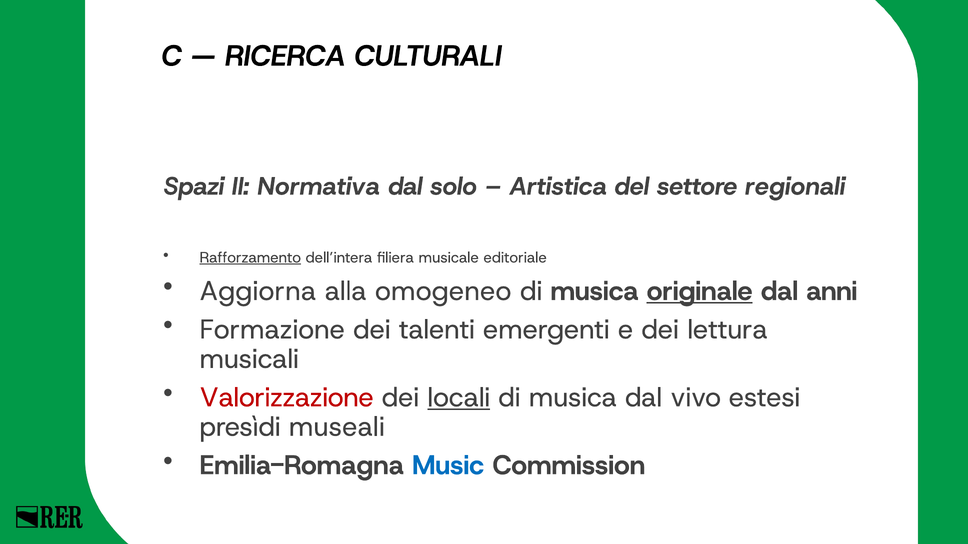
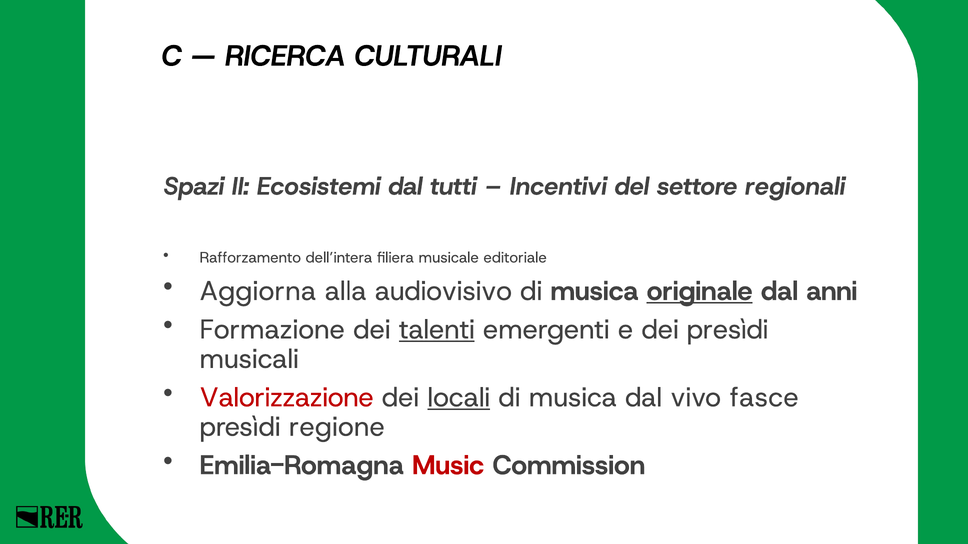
Normativa: Normativa -> Ecosistemi (319, 186)
solo: solo -> tutti (453, 186)
Artistica: Artistica -> Incentivi (558, 186)
Rafforzamento underline: present -> none (250, 258)
omogeneo: omogeneo -> audiovisivo (443, 291)
talenti underline: none -> present (437, 330)
dei lettura: lettura -> presìdi (728, 330)
estesi: estesi -> fasce (764, 398)
museali: museali -> regione (337, 427)
Music colour: blue -> red (448, 466)
